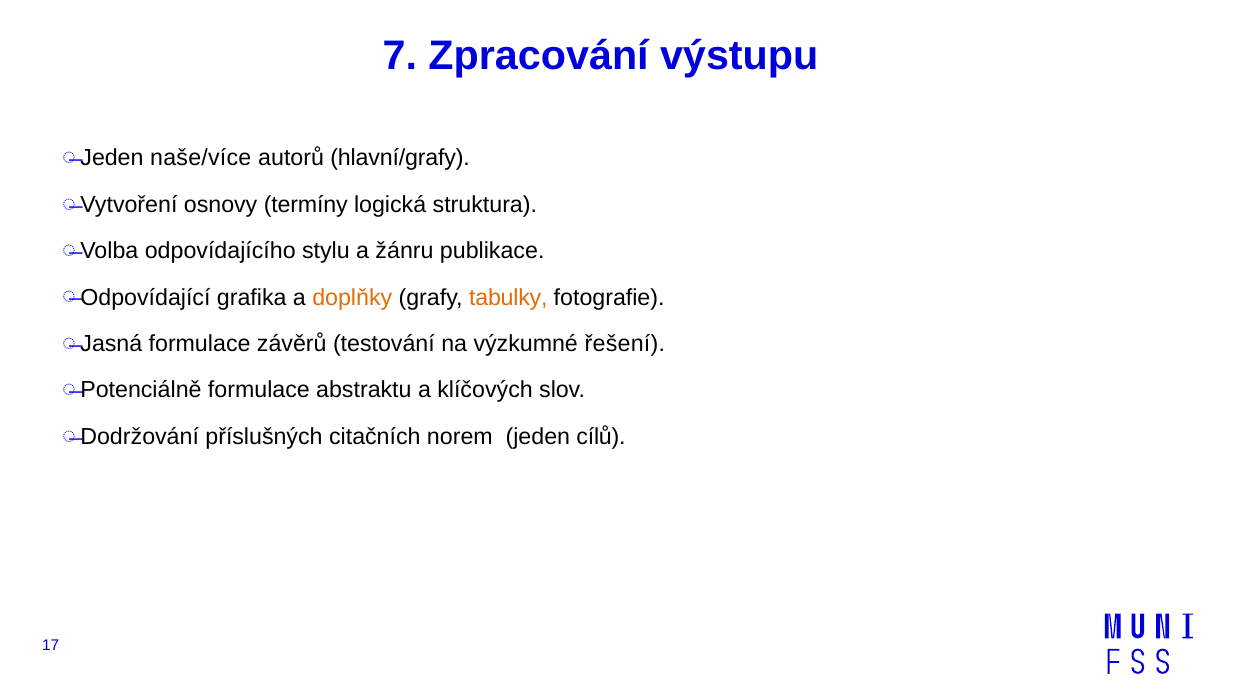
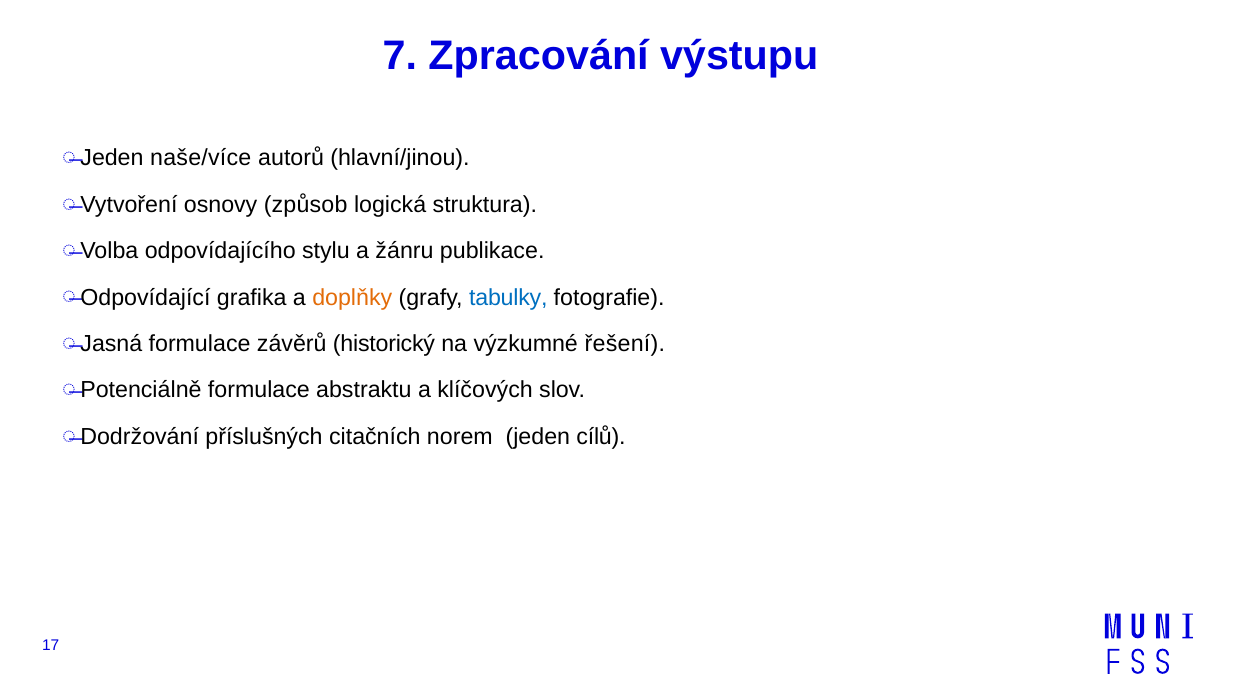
hlavní/grafy: hlavní/grafy -> hlavní/jinou (400, 158)
termíny: termíny -> způsob (306, 205)
tabulky colour: orange -> blue (508, 298)
testování: testování -> historický (384, 344)
